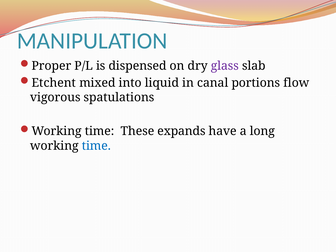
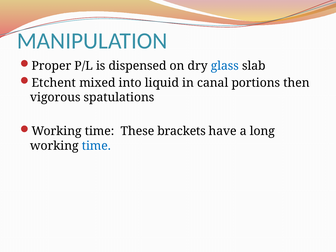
glass colour: purple -> blue (225, 66)
flow: flow -> then (296, 83)
expands: expands -> brackets (182, 131)
